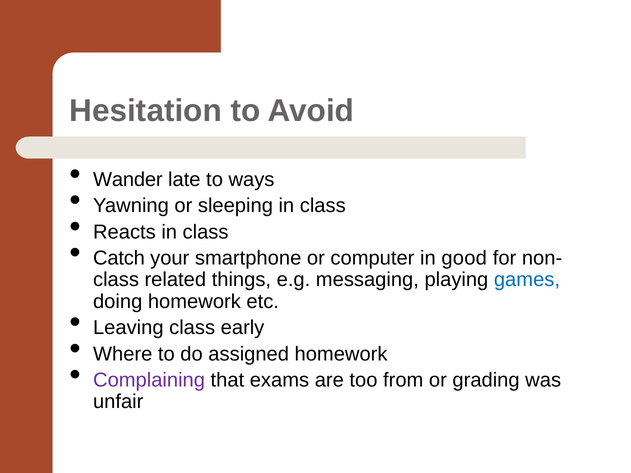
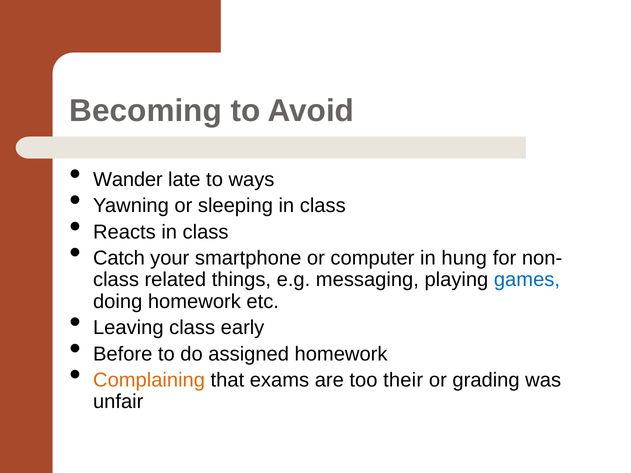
Hesitation: Hesitation -> Becoming (146, 111)
good: good -> hung (464, 258)
Where: Where -> Before (123, 354)
Complaining colour: purple -> orange (149, 380)
from: from -> their (403, 380)
